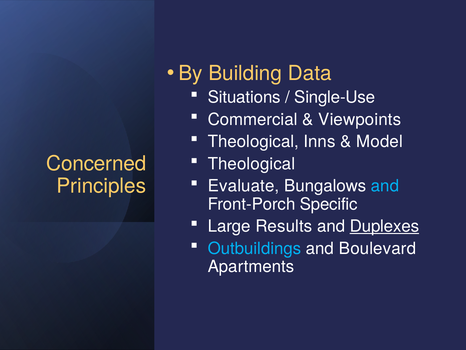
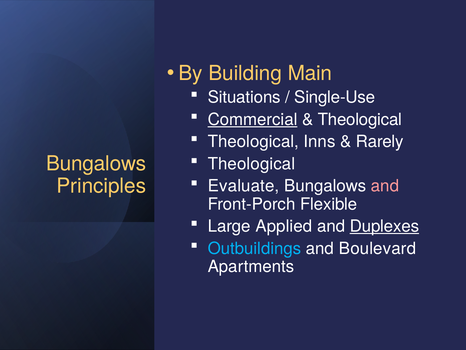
Data: Data -> Main (310, 73)
Commercial underline: none -> present (253, 119)
Viewpoints: Viewpoints -> Theological (360, 119)
Model: Model -> Rarely (380, 142)
Concerned: Concerned -> Bungalows (96, 163)
and colour: light blue -> pink (385, 186)
Specific: Specific -> Flexible (329, 204)
Results: Results -> Applied (284, 226)
